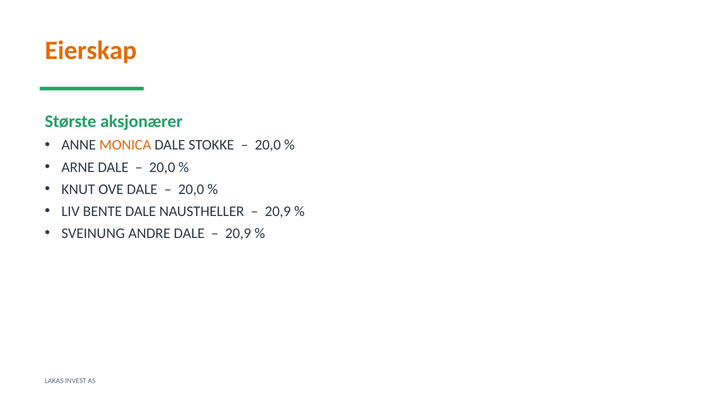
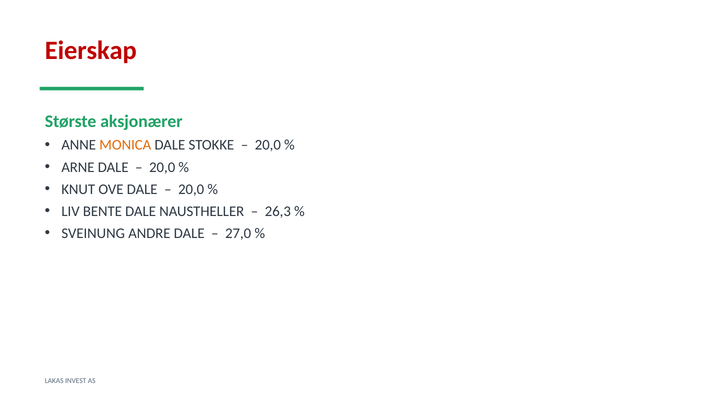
Eierskap colour: orange -> red (91, 50)
20,9: 20,9 -> 26,3 (278, 211)
20,9: 20,9 -> 27,0 (238, 233)
